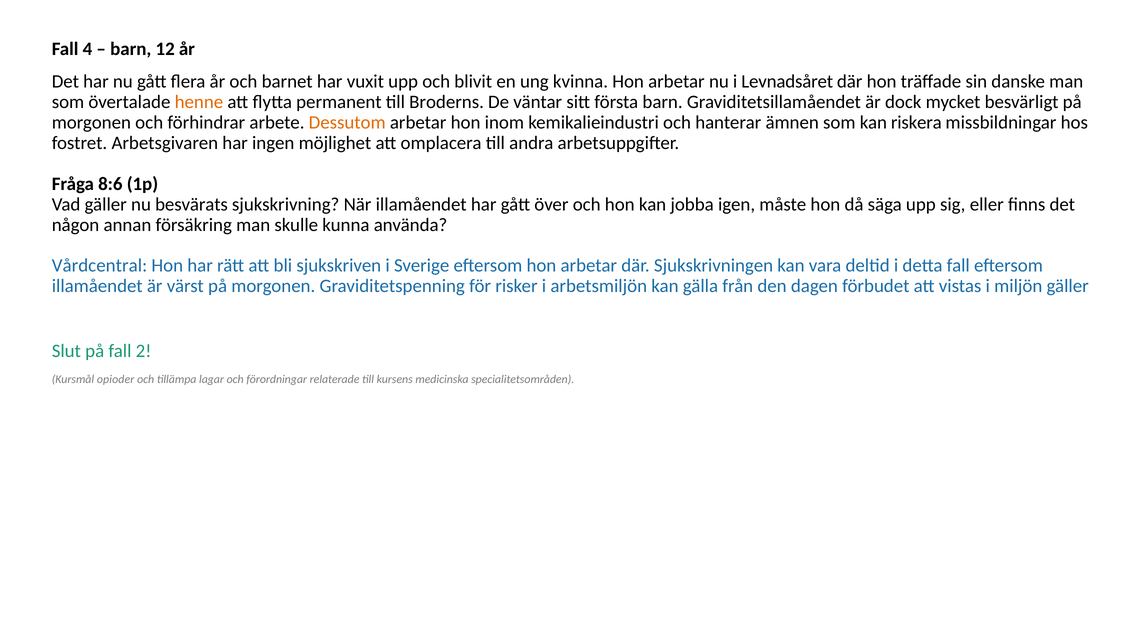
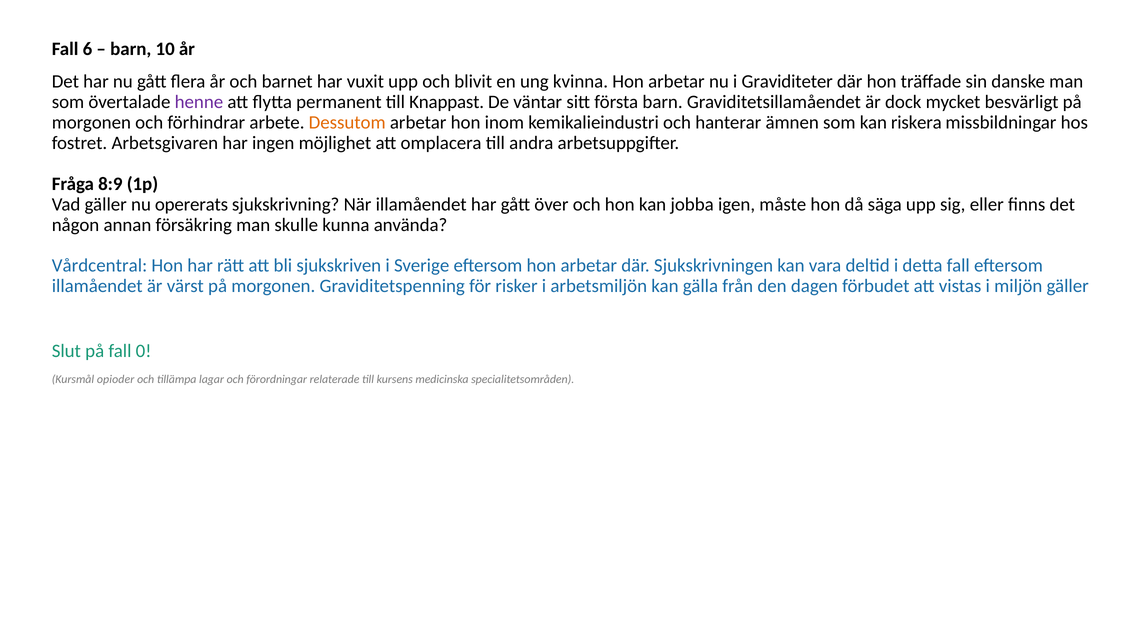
4: 4 -> 6 (87, 49)
12: 12 -> 10 (165, 49)
Levnadsåret: Levnadsåret -> Graviditeter (787, 81)
henne colour: orange -> purple (199, 102)
Broderns: Broderns -> Knappast (447, 102)
8:6: 8:6 -> 8:9 (110, 184)
besvärats: besvärats -> opererats (192, 204)
2: 2 -> 0 (144, 351)
